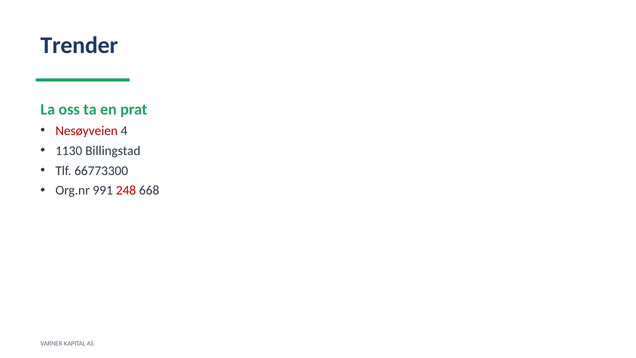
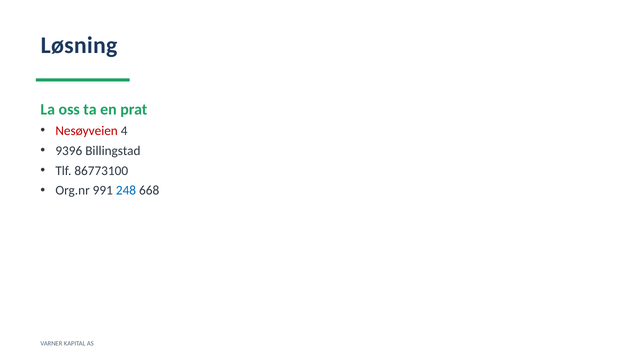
Trender: Trender -> Løsning (79, 45)
1130: 1130 -> 9396 (69, 151)
66773300: 66773300 -> 86773100 (101, 171)
248 colour: red -> blue (126, 190)
